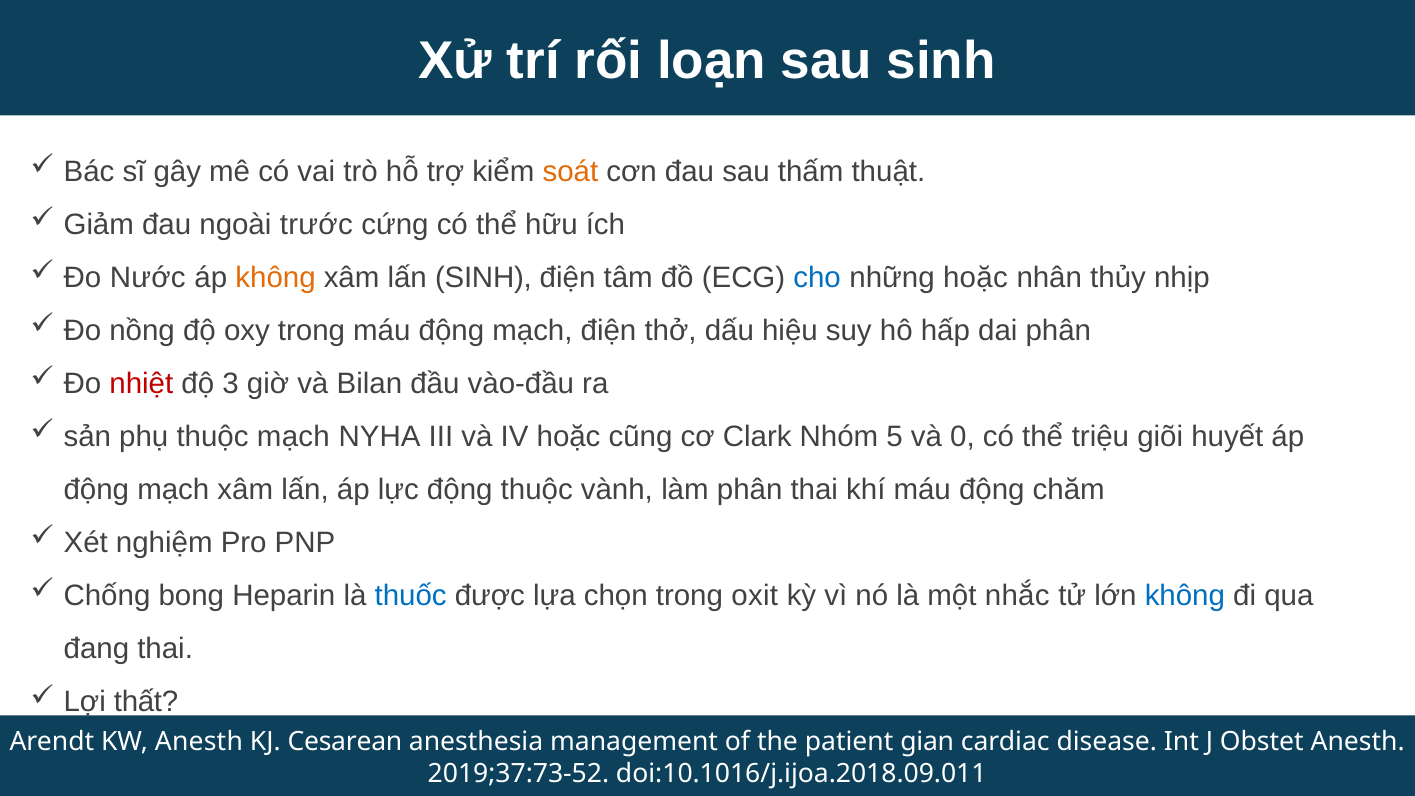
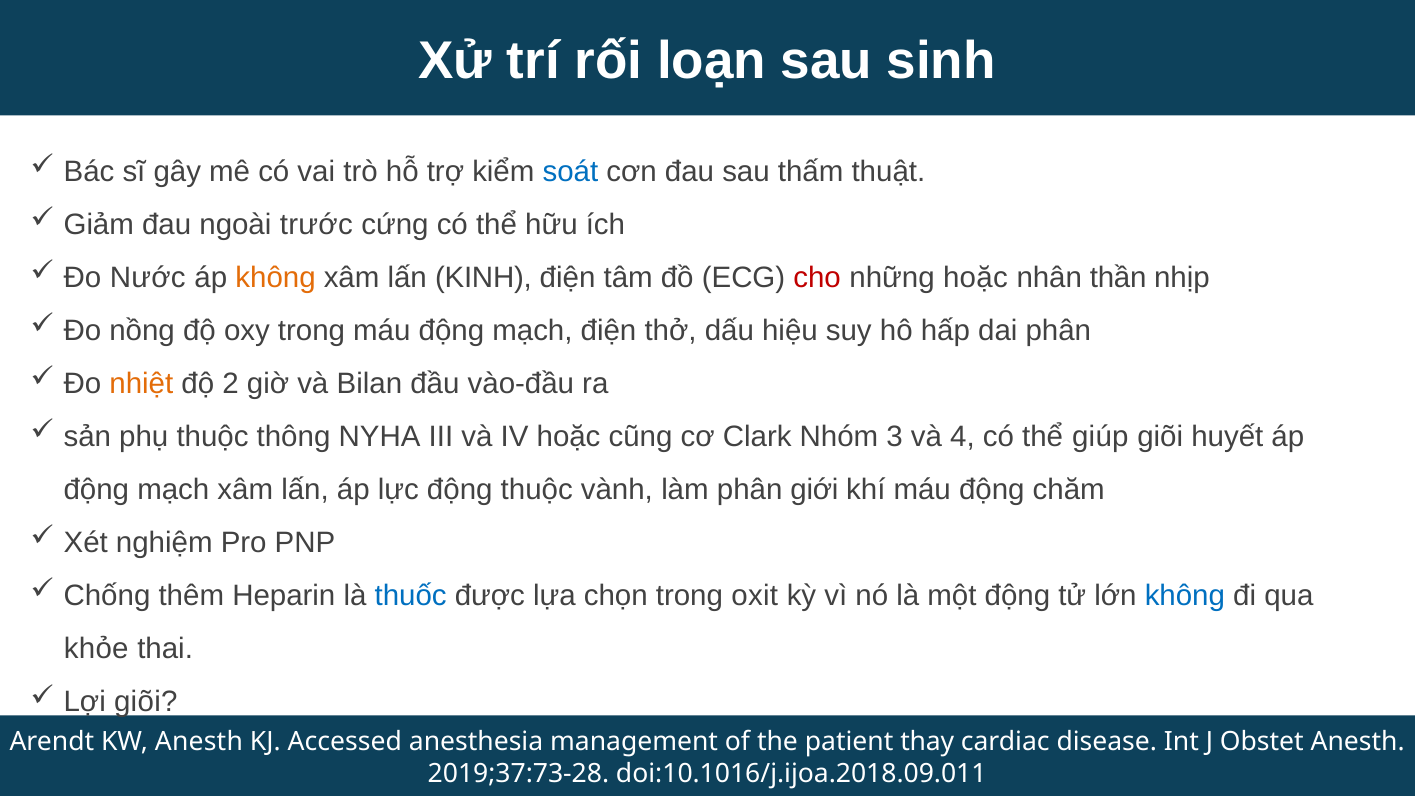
soát colour: orange -> blue (570, 172)
lấn SINH: SINH -> KINH (483, 278)
cho colour: blue -> red (817, 278)
thủy: thủy -> thần (1118, 278)
nhiệt colour: red -> orange (141, 384)
3: 3 -> 2 (231, 384)
thuộc mạch: mạch -> thông (294, 437)
5: 5 -> 3 (895, 437)
0: 0 -> 4 (962, 437)
triệu: triệu -> giúp (1100, 437)
phân thai: thai -> giới (814, 490)
bong: bong -> thêm (191, 596)
một nhắc: nhắc -> động (1017, 596)
đang: đang -> khỏe (96, 649)
Lợi thất: thất -> giõi (146, 702)
Cesarean: Cesarean -> Accessed (345, 742)
gian: gian -> thay (927, 742)
2019;37:73-52: 2019;37:73-52 -> 2019;37:73-28 (518, 774)
